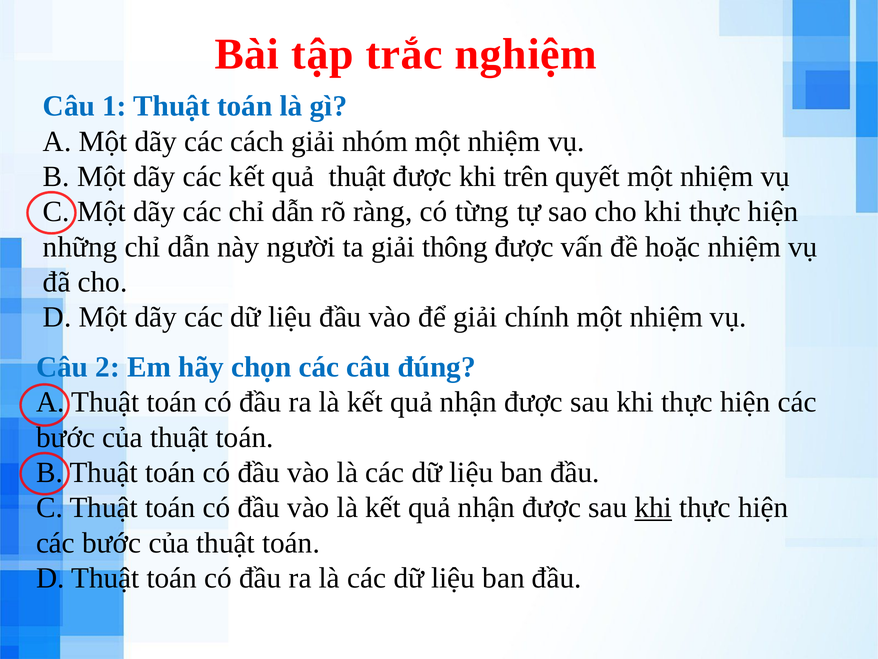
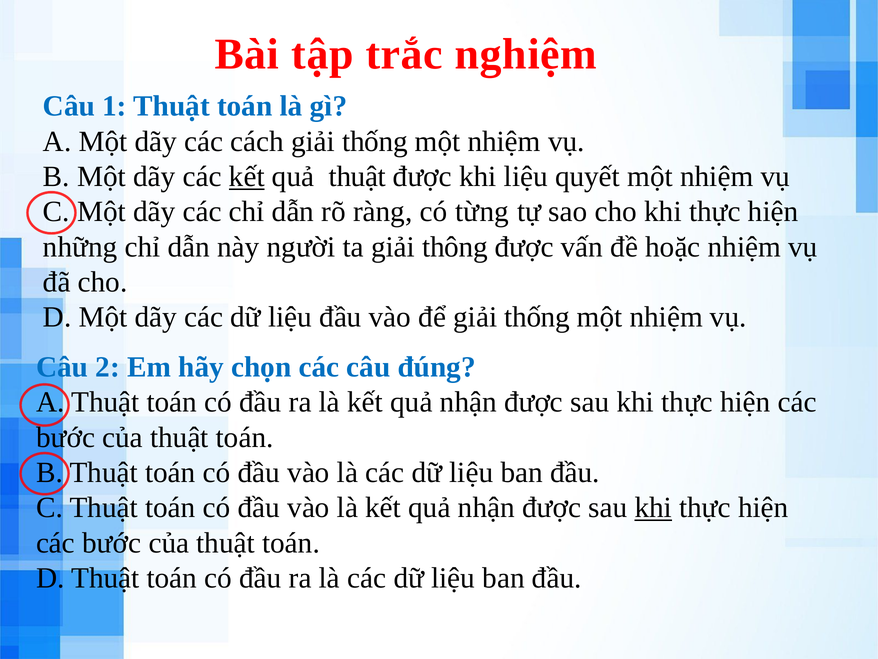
cách giải nhóm: nhóm -> thống (375, 141)
kết underline: none -> present (247, 176)
khi trên: trên -> liệu (526, 176)
để giải chính: chính -> thống (537, 317)
